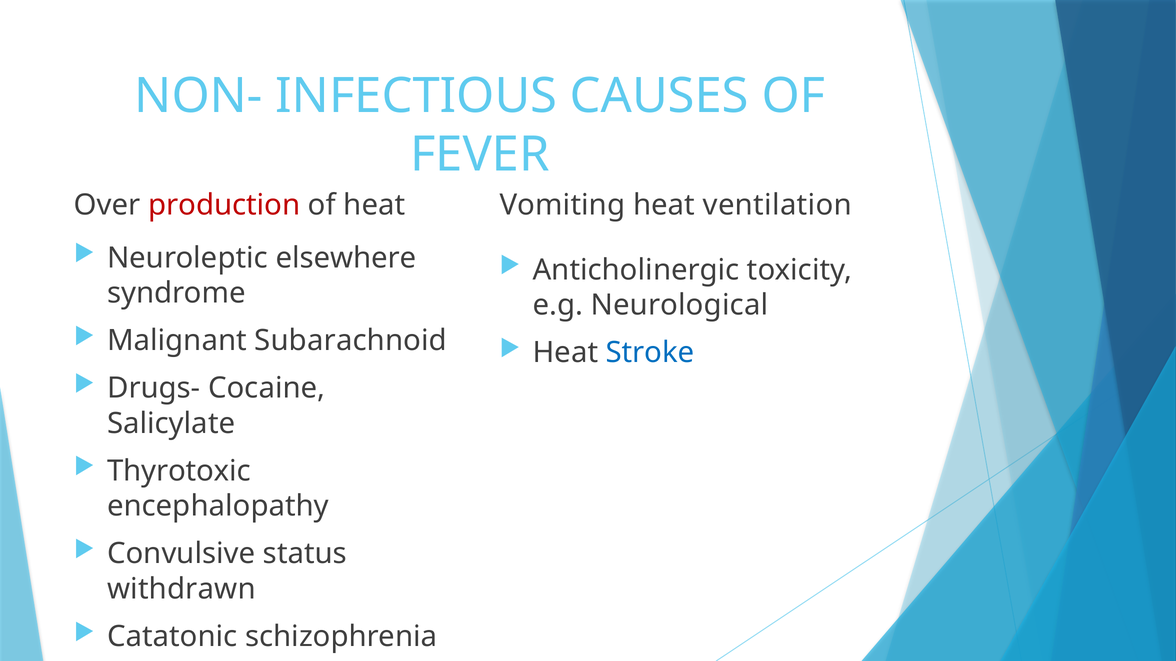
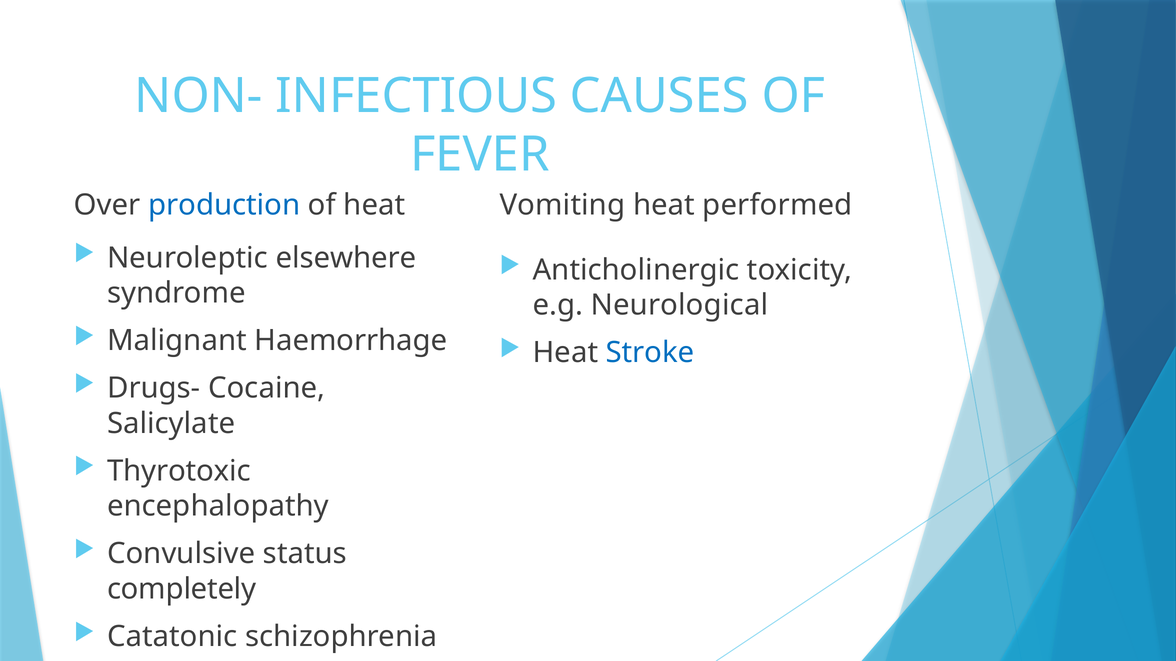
production colour: red -> blue (224, 205)
ventilation: ventilation -> performed (777, 205)
Subarachnoid: Subarachnoid -> Haemorrhage (351, 341)
withdrawn: withdrawn -> completely (182, 589)
